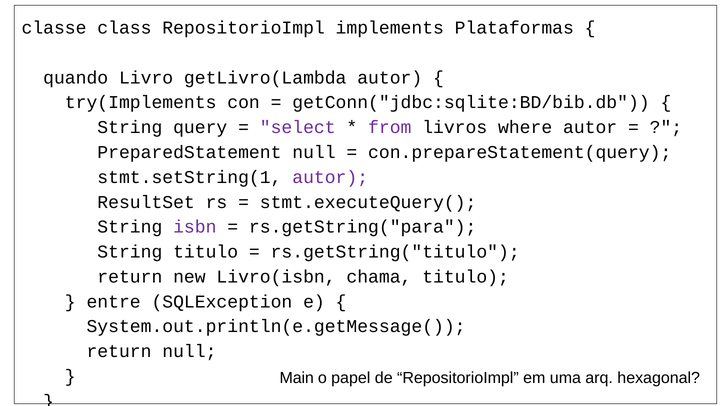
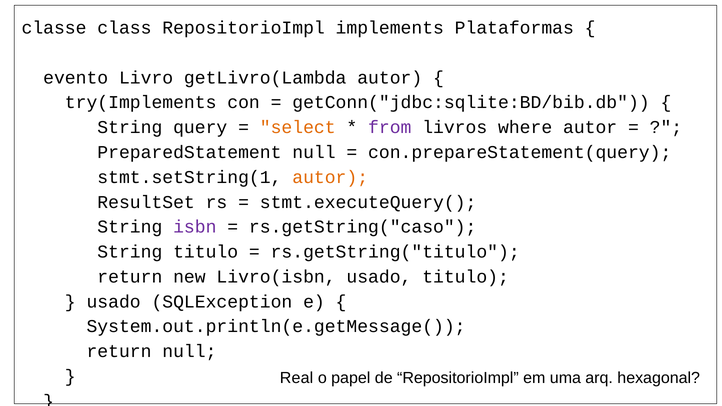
quando: quando -> evento (76, 78)
select colour: purple -> orange (298, 127)
autor colour: purple -> orange (330, 177)
rs.getString("para: rs.getString("para -> rs.getString("caso (363, 227)
Livro(isbn chama: chama -> usado (379, 277)
entre: entre -> usado (114, 302)
Main: Main -> Real (297, 378)
